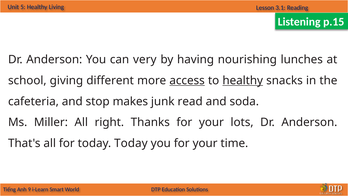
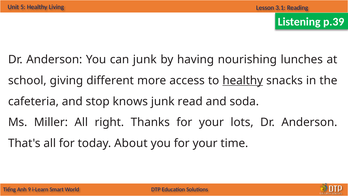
p.15: p.15 -> p.39 (334, 22)
can very: very -> junk (145, 60)
access underline: present -> none (187, 80)
makes: makes -> knows (130, 101)
today Today: Today -> About (131, 143)
